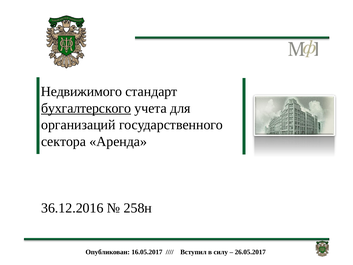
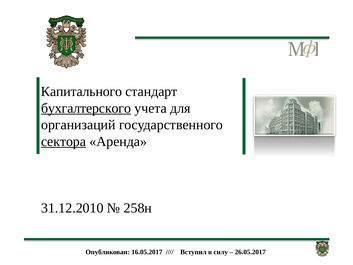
Недвижимого: Недвижимого -> Капитального (82, 91)
сектора underline: none -> present (64, 141)
36.12.2016: 36.12.2016 -> 31.12.2010 (72, 208)
